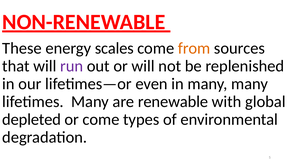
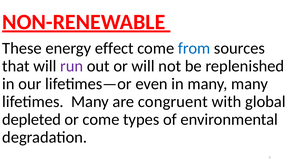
scales: scales -> effect (114, 48)
from colour: orange -> blue (194, 48)
renewable: renewable -> congruent (173, 102)
